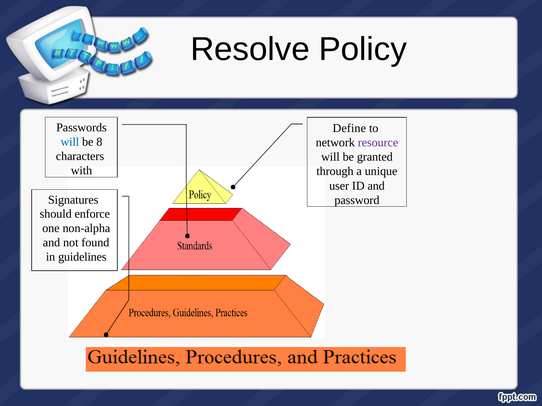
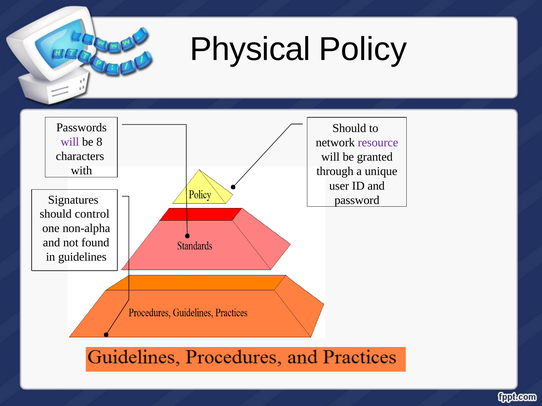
Resolve: Resolve -> Physical (250, 49)
Define: Define -> Should (349, 128)
will colour: blue -> purple (70, 142)
enforce: enforce -> control (92, 214)
